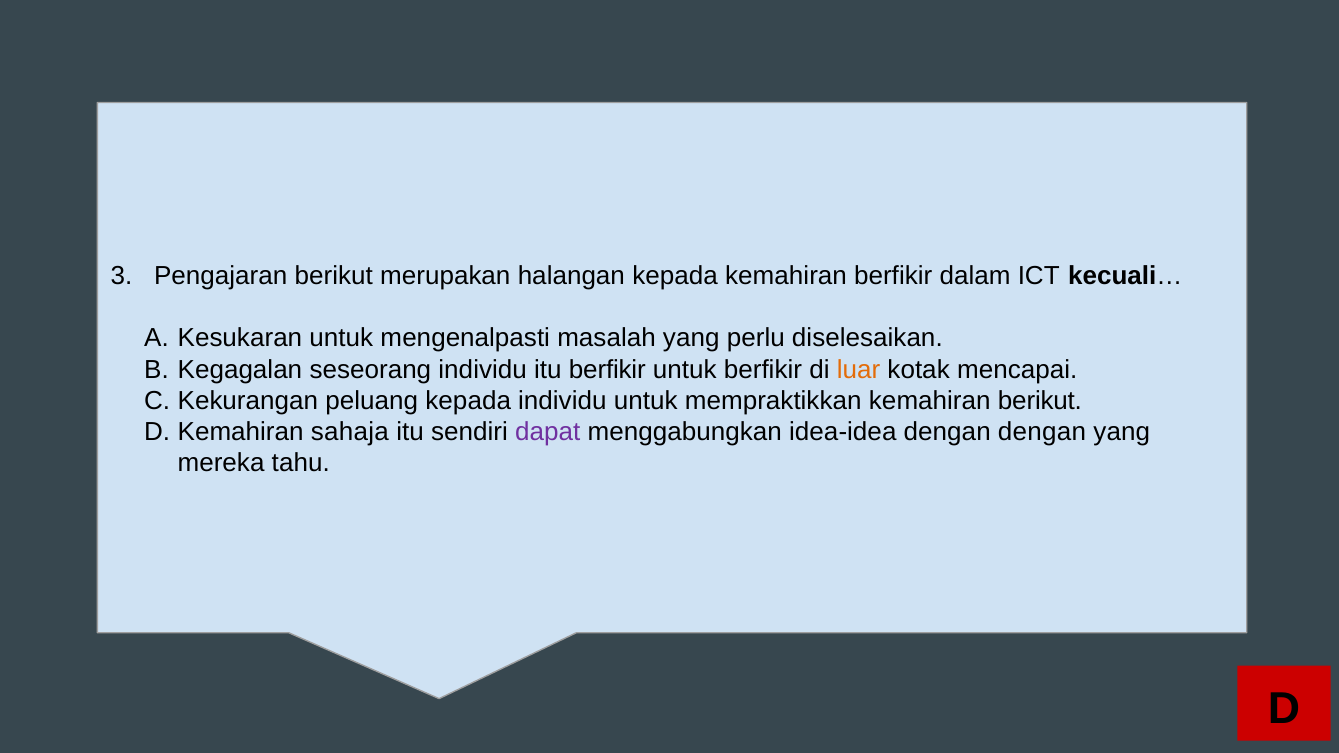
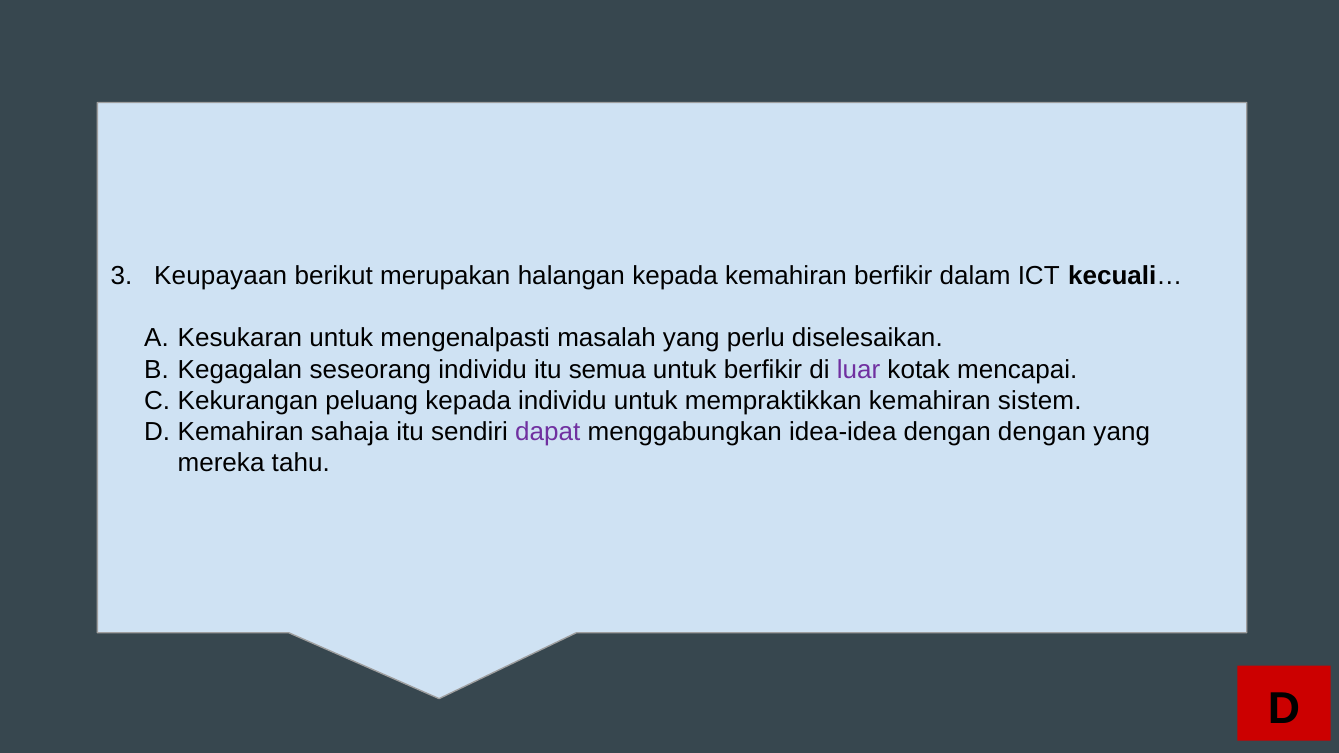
Pengajaran: Pengajaran -> Keupayaan (221, 276)
itu berfikir: berfikir -> semua (607, 370)
luar colour: orange -> purple (859, 370)
kemahiran berikut: berikut -> sistem (1040, 401)
